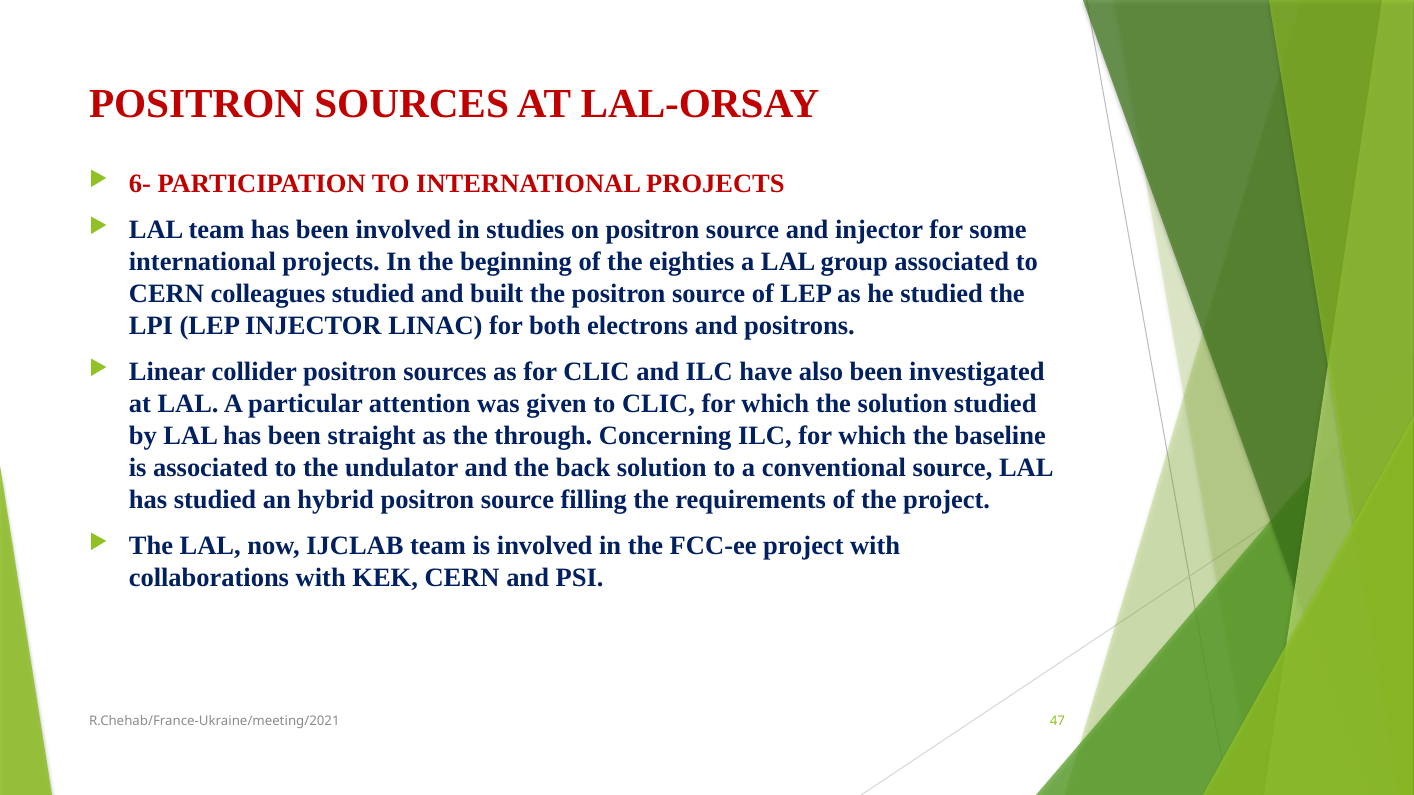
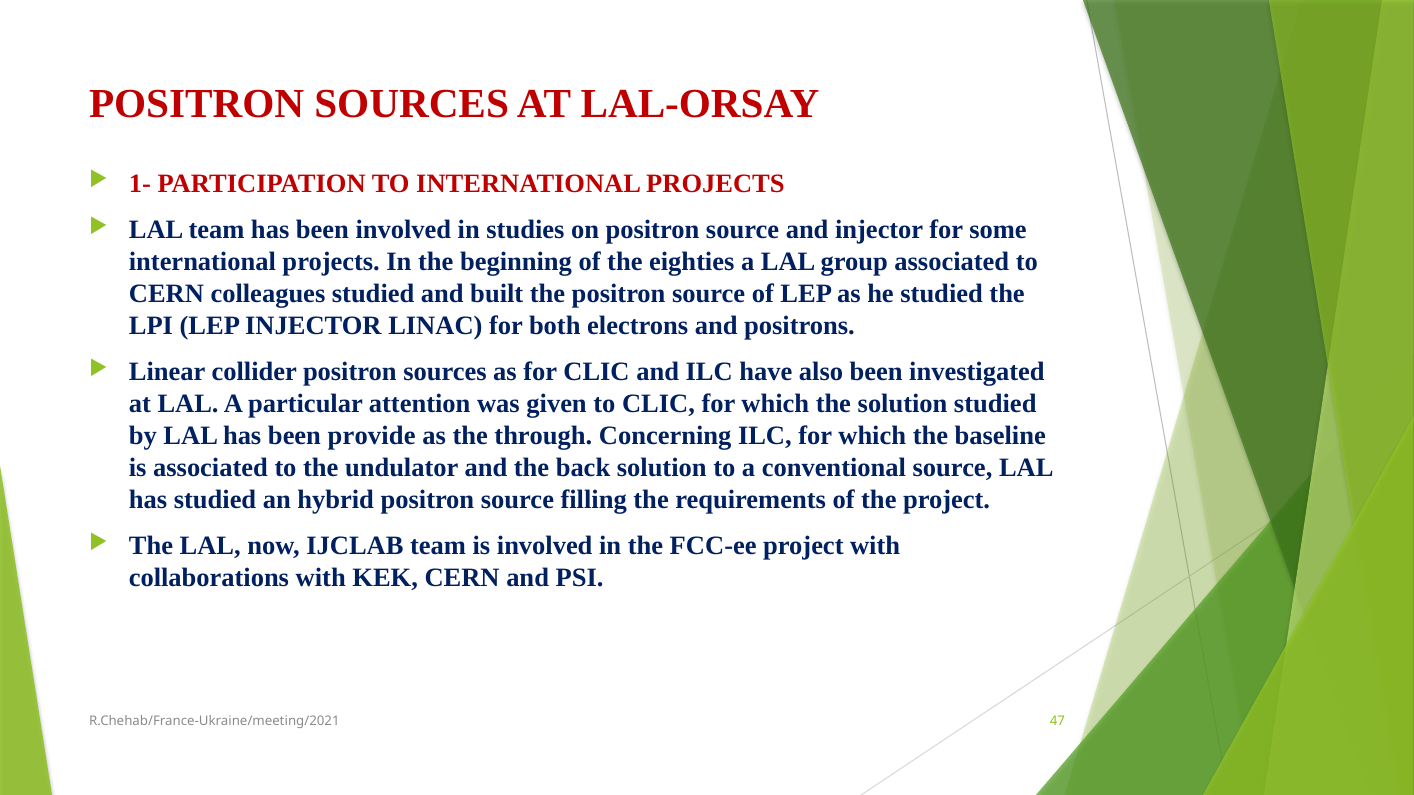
6-: 6- -> 1- (140, 184)
straight: straight -> provide (372, 436)
